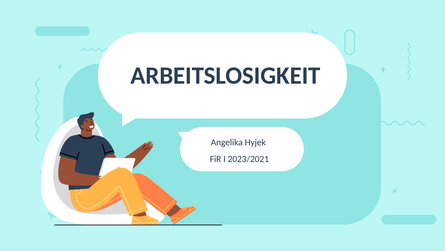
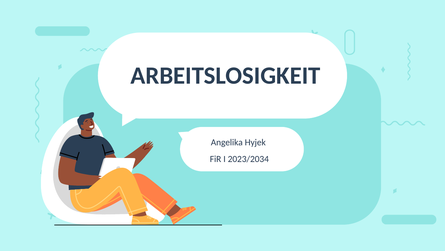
2023/2021: 2023/2021 -> 2023/2034 (248, 159)
